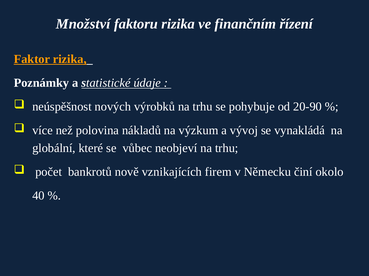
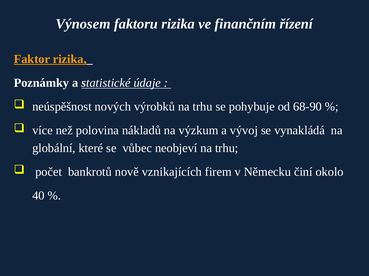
Množství: Množství -> Výnosem (83, 24)
20-90: 20-90 -> 68-90 (308, 107)
